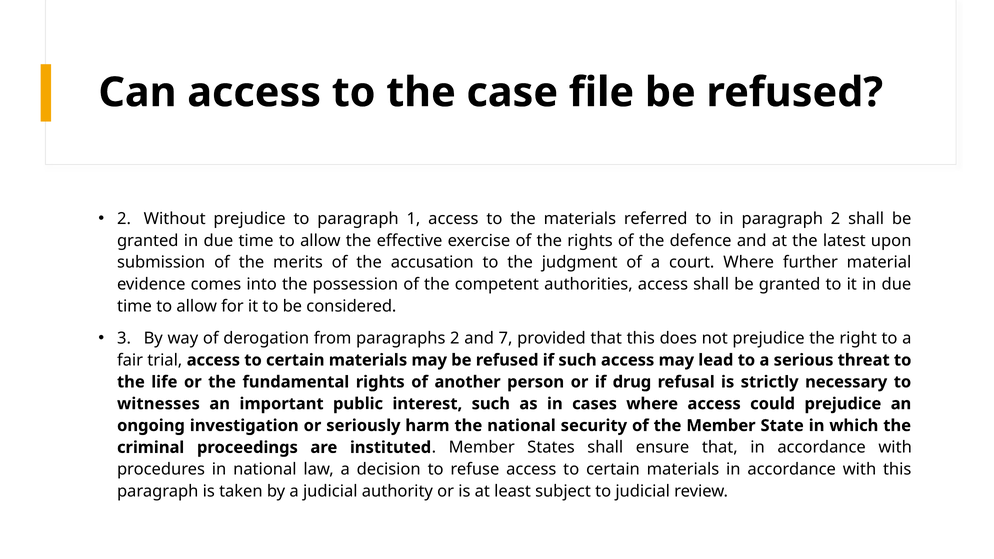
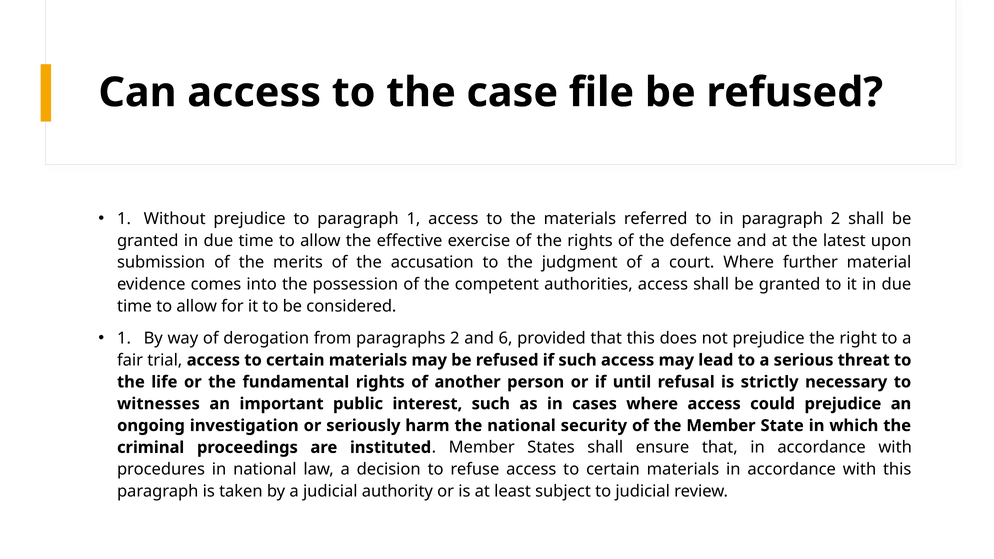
2: 2 -> 1 (124, 219)
3: 3 -> 1 (124, 338)
7: 7 -> 6 (506, 338)
drug: drug -> until (632, 382)
